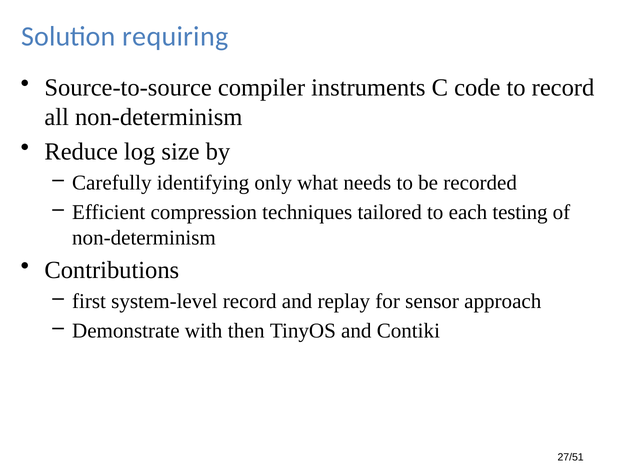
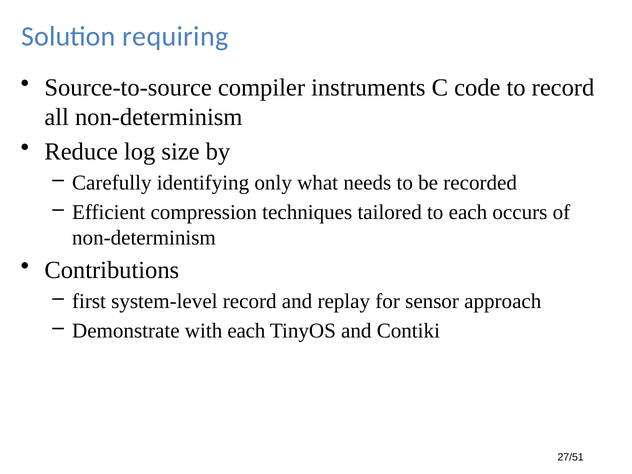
testing: testing -> occurs (520, 212)
with then: then -> each (246, 331)
